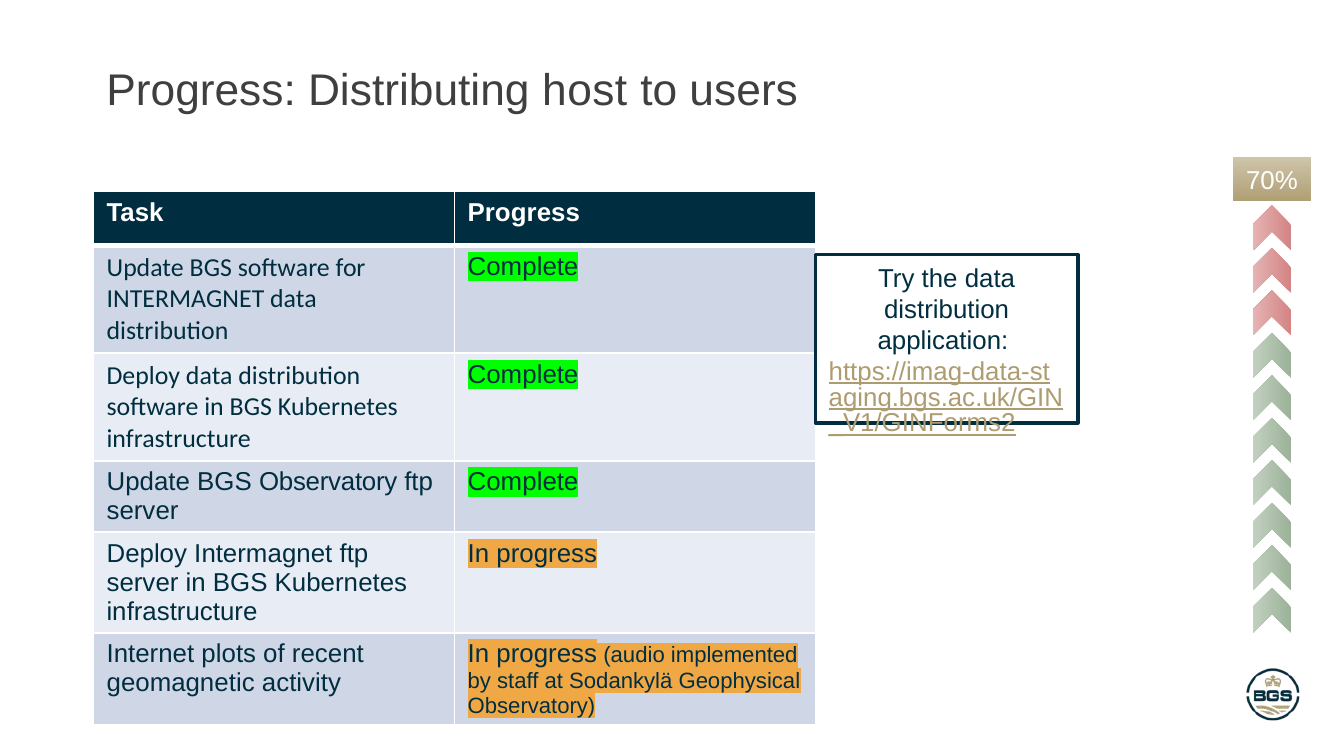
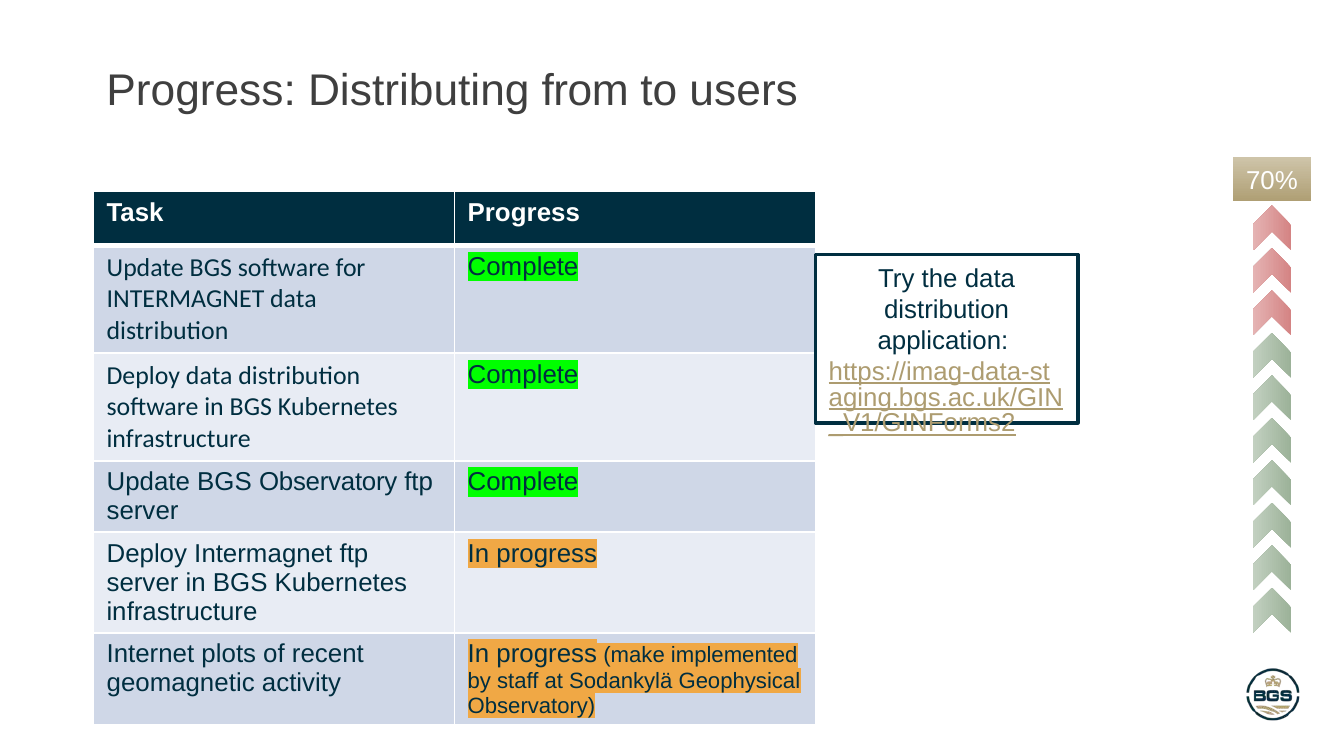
host: host -> from (585, 90)
audio: audio -> make (634, 655)
